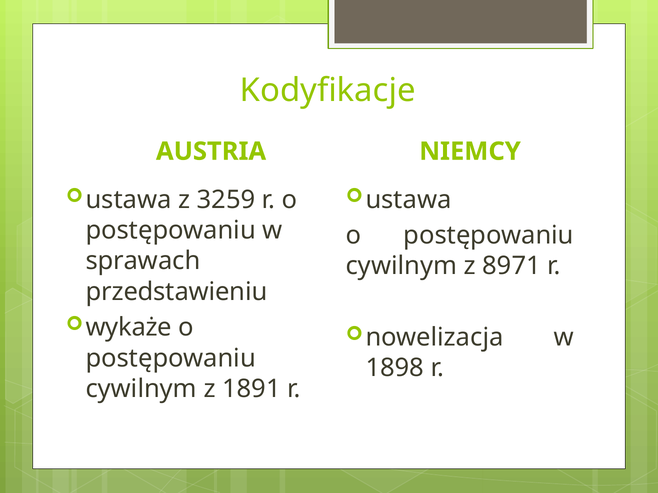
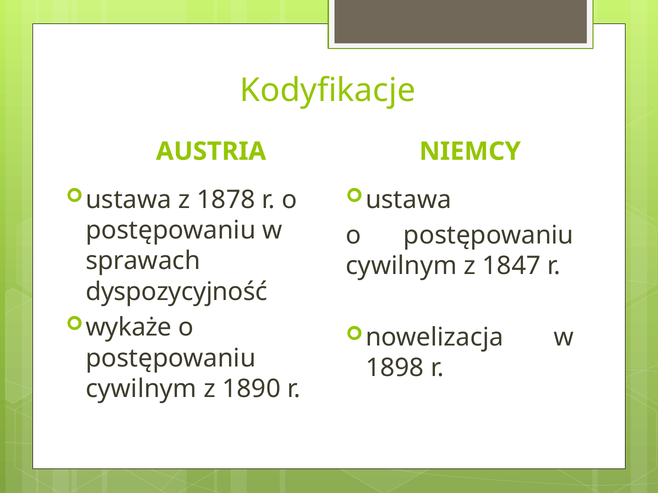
3259: 3259 -> 1878 (226, 200)
8971: 8971 -> 1847 (512, 266)
przedstawieniu: przedstawieniu -> dyspozycyjność (177, 292)
1891: 1891 -> 1890 (251, 389)
